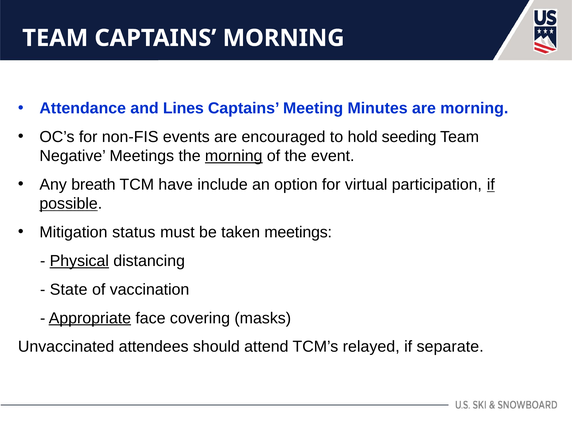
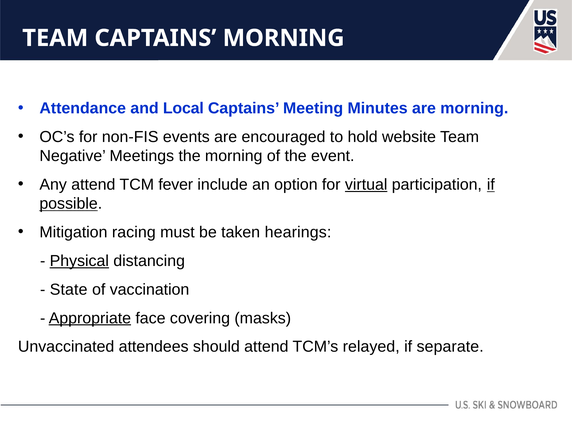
Lines: Lines -> Local (183, 108)
seeding: seeding -> website (409, 137)
morning underline: present -> none (234, 156)
Any breath: breath -> attend (93, 185)
have: have -> fever (176, 185)
virtual underline: none -> present (366, 185)
status: status -> racing (134, 232)
taken meetings: meetings -> hearings (298, 232)
